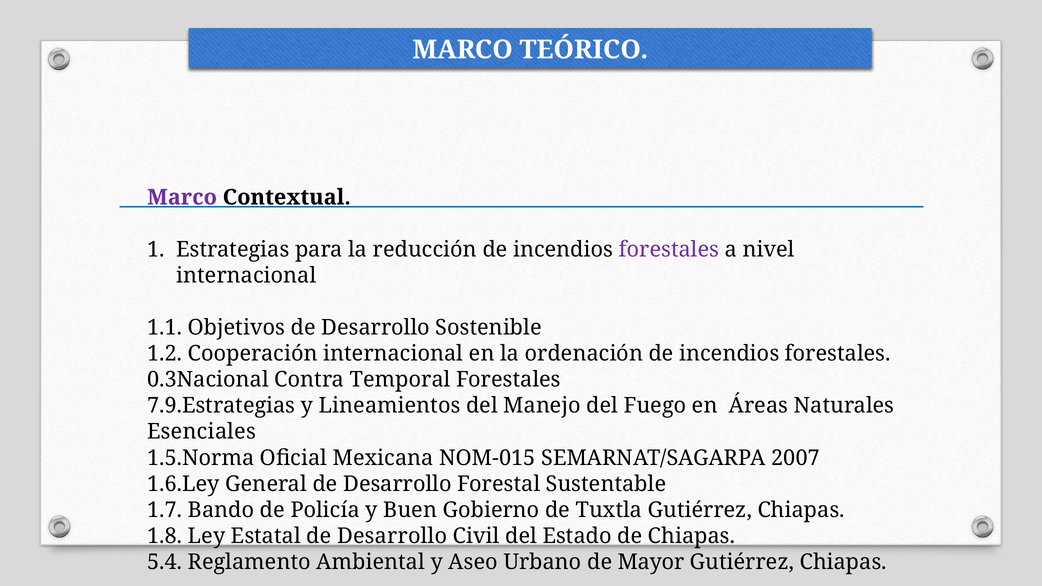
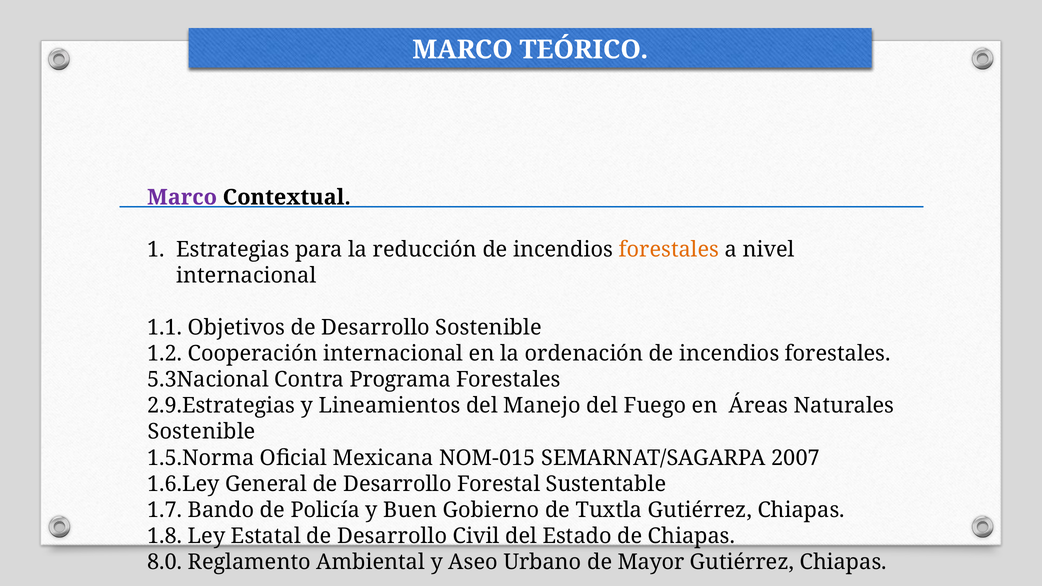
forestales colour: purple -> orange (669, 249)
0.3Nacional: 0.3Nacional -> 5.3Nacional (208, 380)
Temporal: Temporal -> Programa (400, 380)
7.9.Estrategias: 7.9.Estrategias -> 2.9.Estrategias (221, 406)
Esenciales: Esenciales -> Sostenible (202, 432)
5.4: 5.4 -> 8.0 (165, 562)
